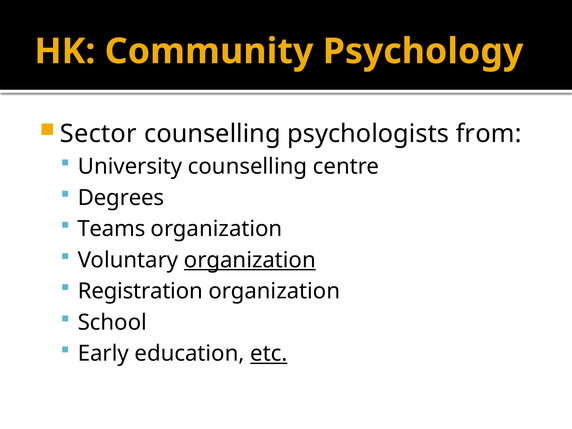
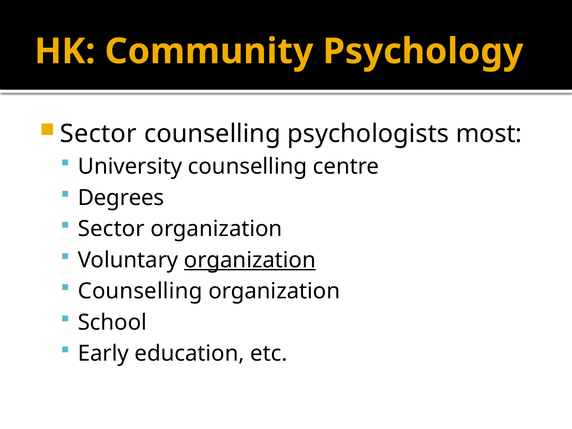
from: from -> most (489, 134)
Teams: Teams -> Sector (111, 229)
Registration: Registration -> Counselling (140, 291)
etc underline: present -> none (269, 354)
